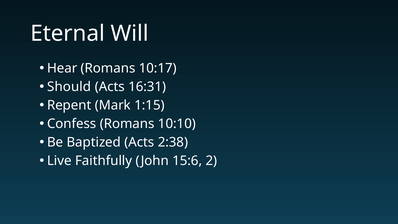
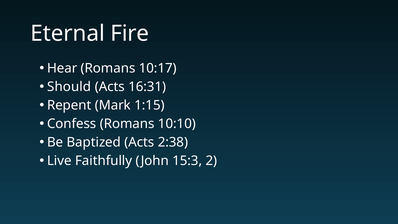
Will: Will -> Fire (130, 33)
15:6: 15:6 -> 15:3 (187, 161)
